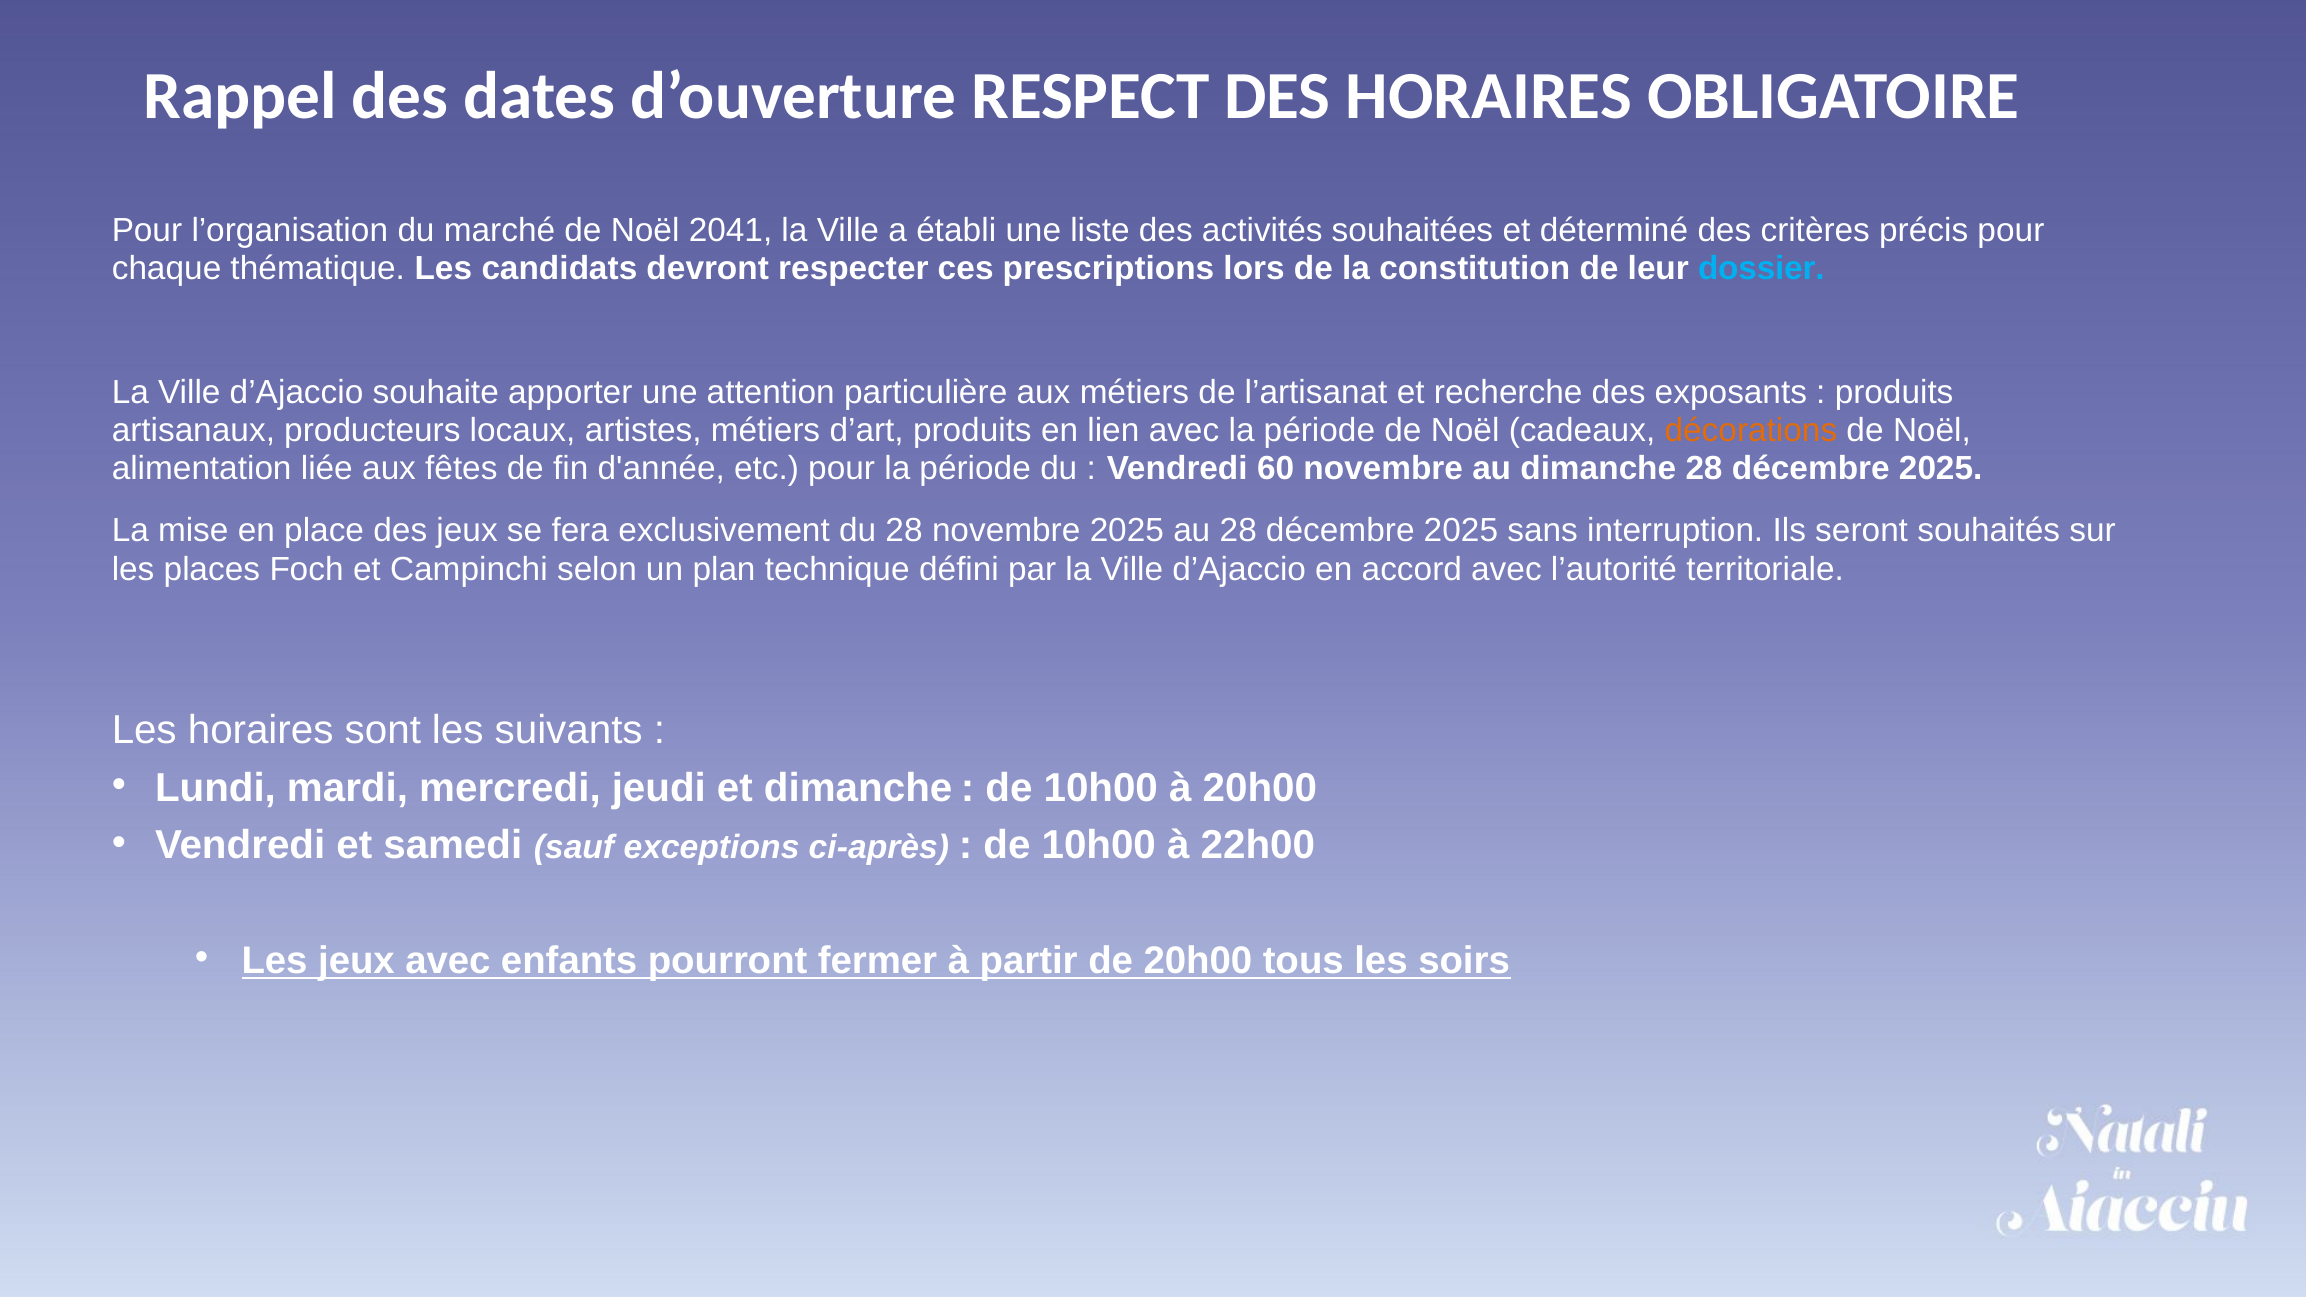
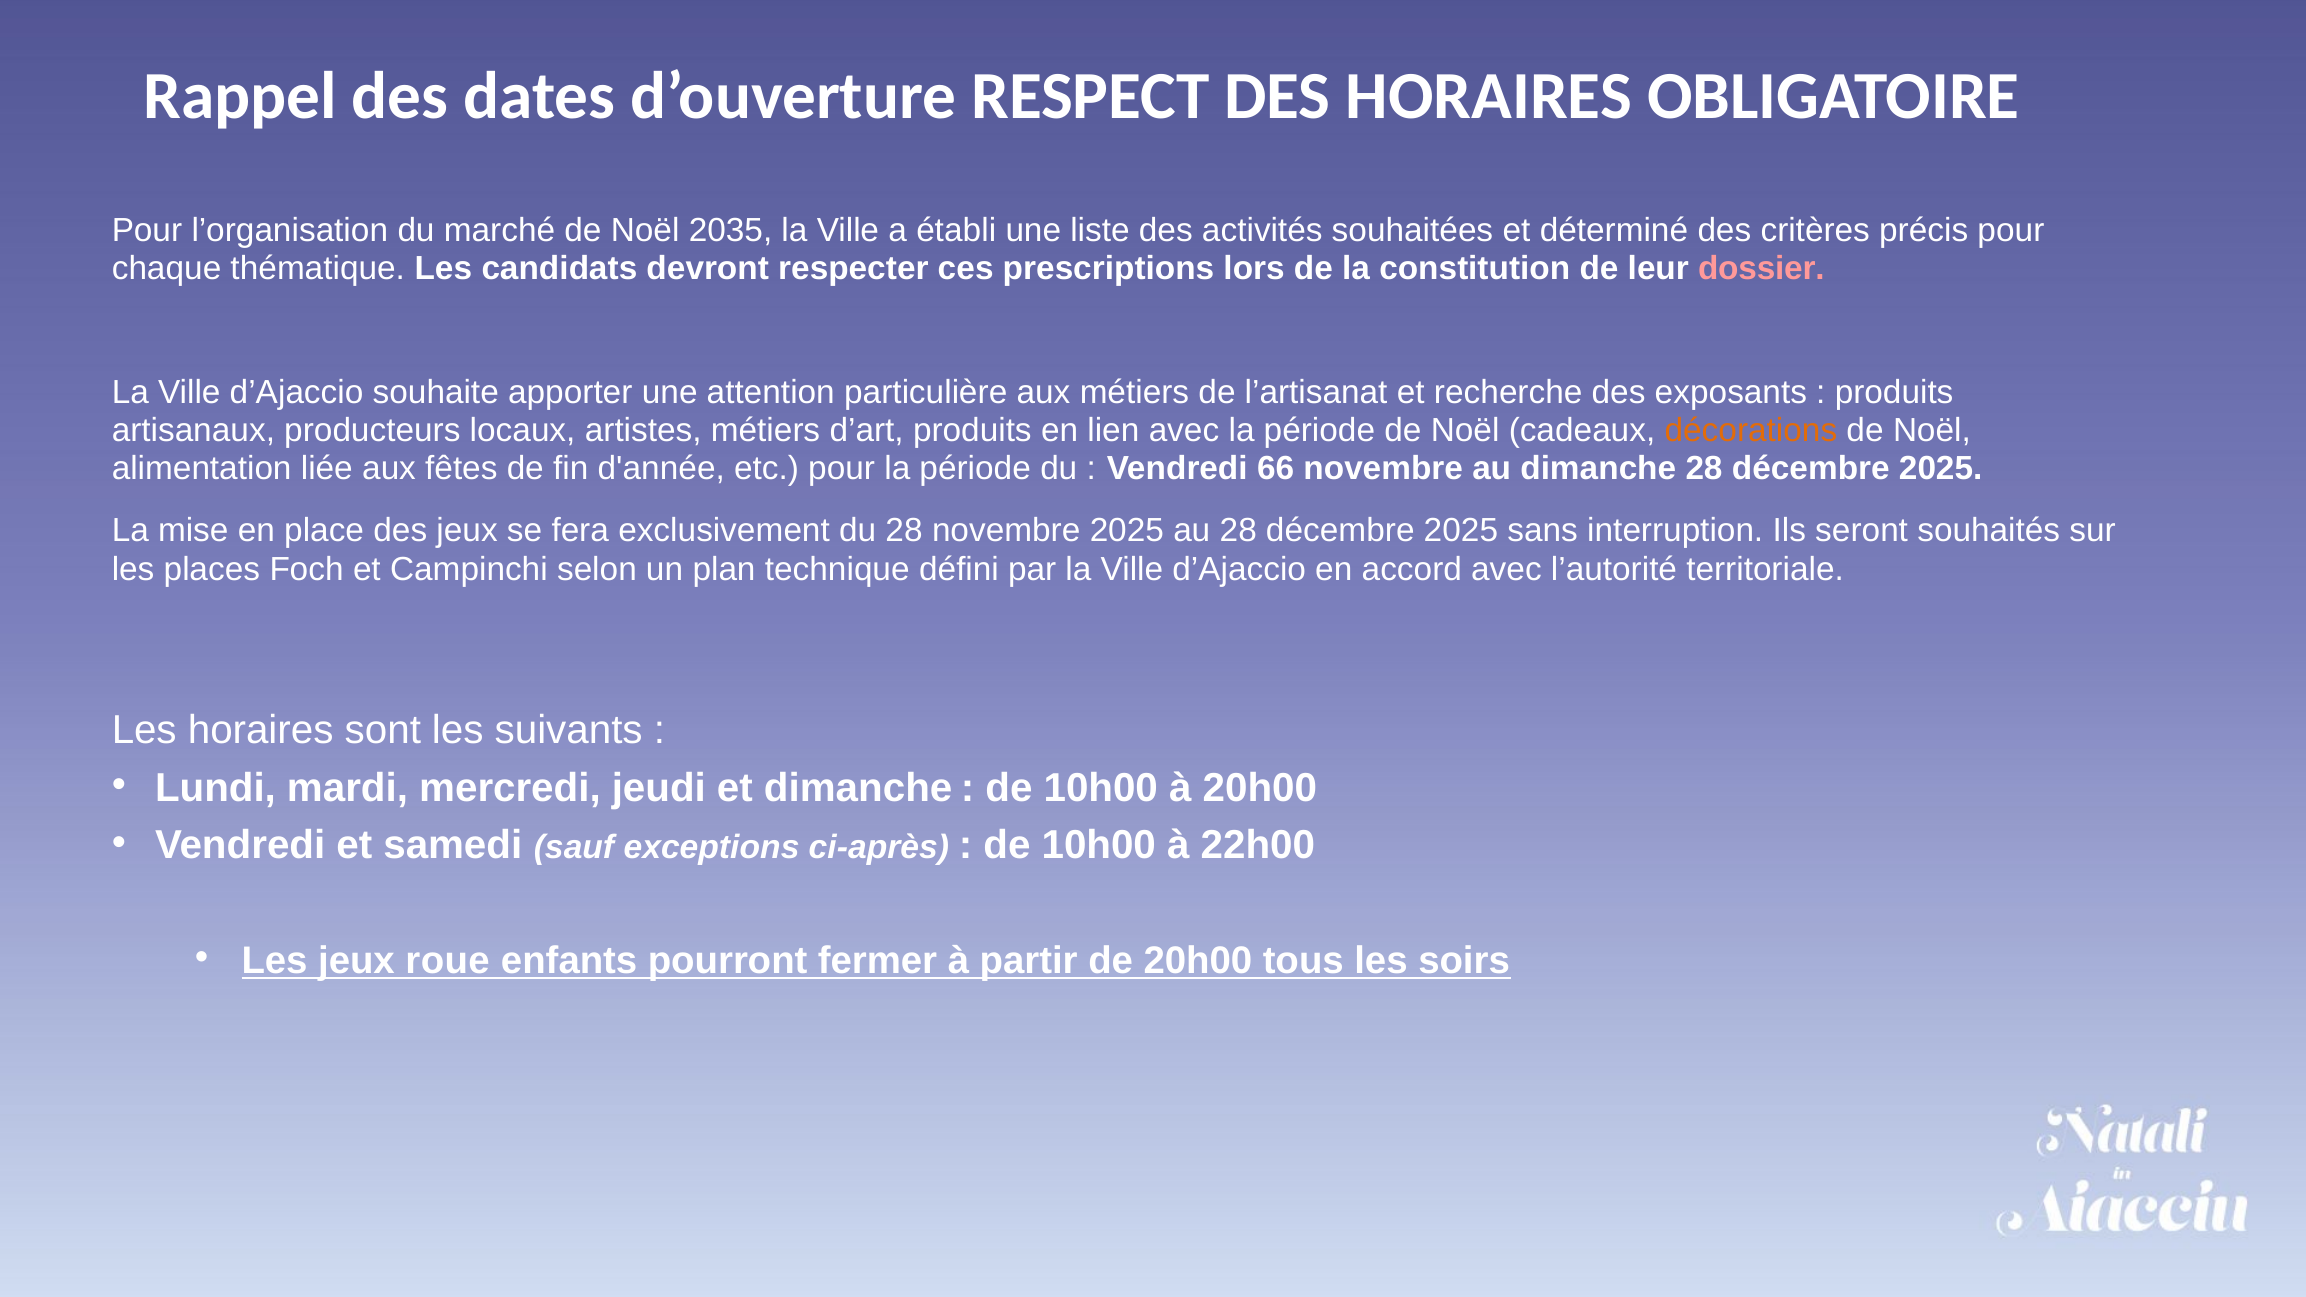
2041: 2041 -> 2035 (731, 230)
dossier colour: light blue -> pink (1761, 268)
60: 60 -> 66 (1276, 469)
jeux avec: avec -> roue (448, 961)
